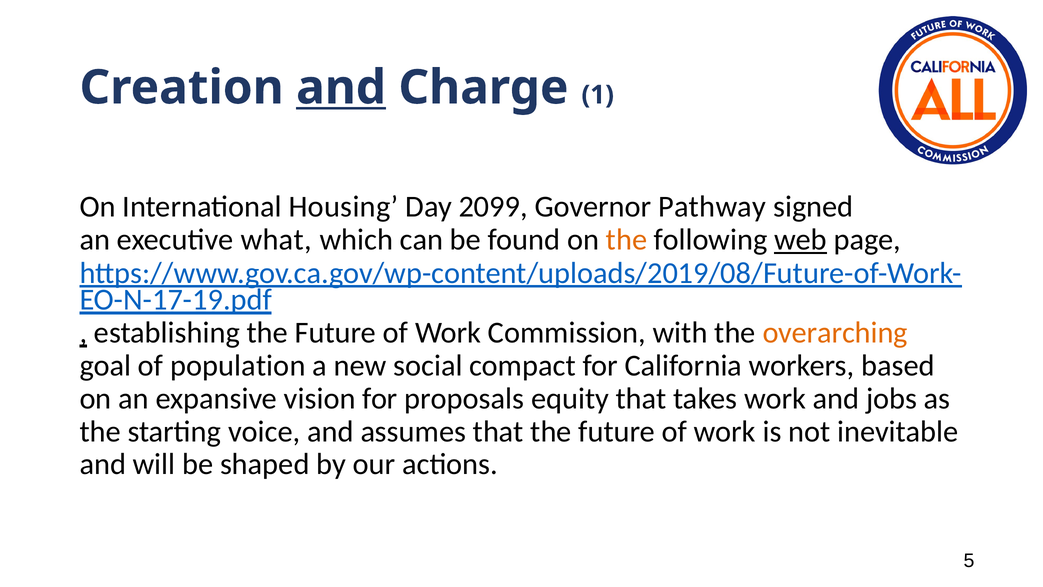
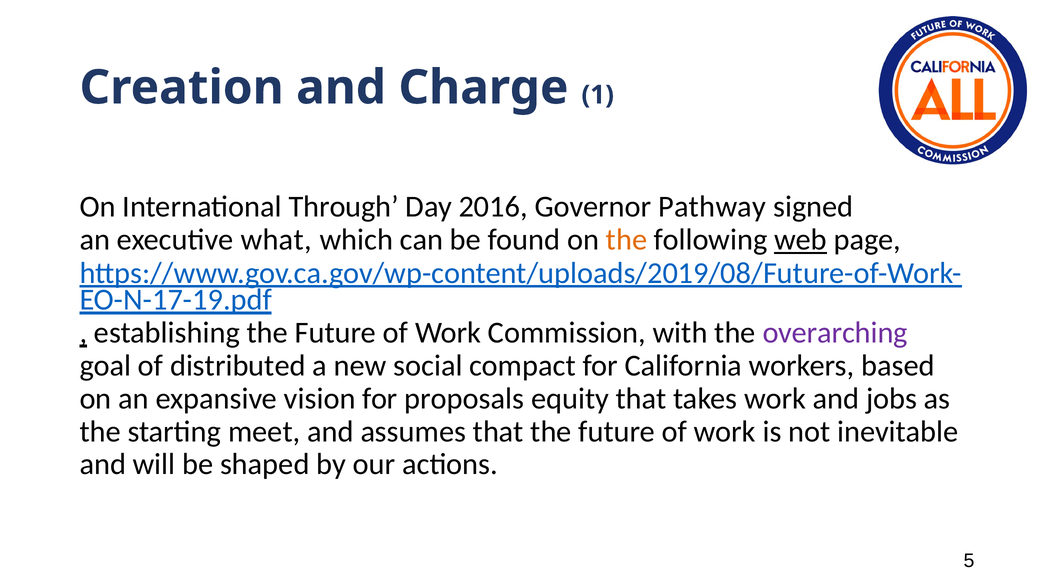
and underline: present -> none (341, 88)
Housing: Housing -> Through (344, 207)
2099: 2099 -> 2016 (493, 207)
overarching colour: orange -> purple (835, 333)
population: population -> distributed (238, 366)
voice: voice -> meet (264, 431)
